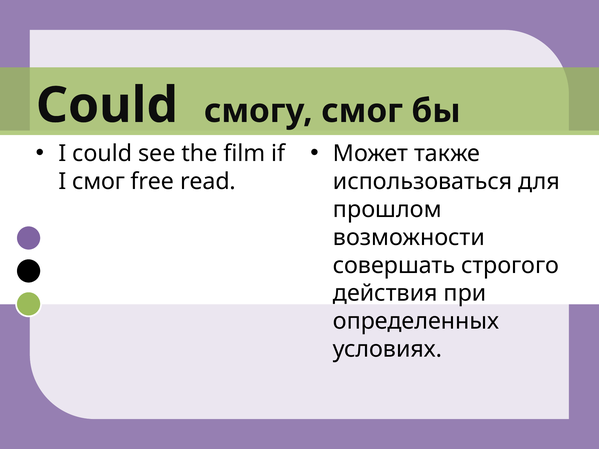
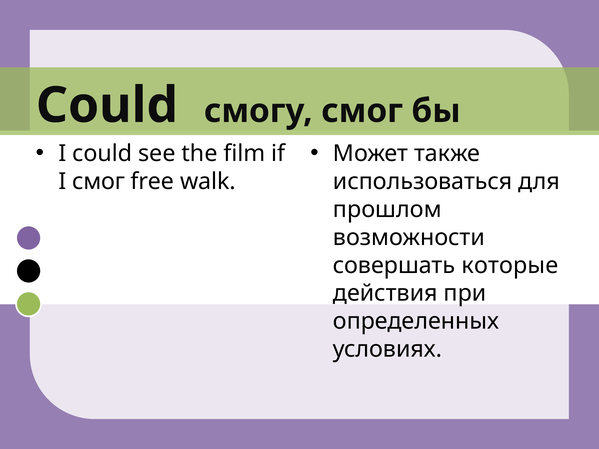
read: read -> walk (208, 182)
строгого: строгого -> которые (510, 265)
